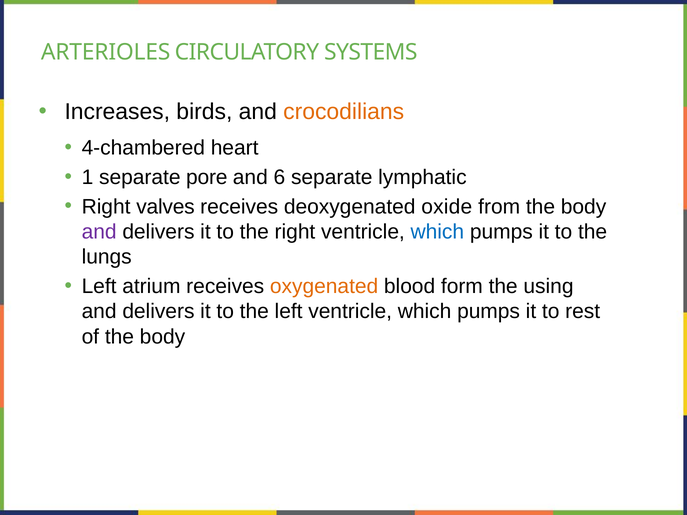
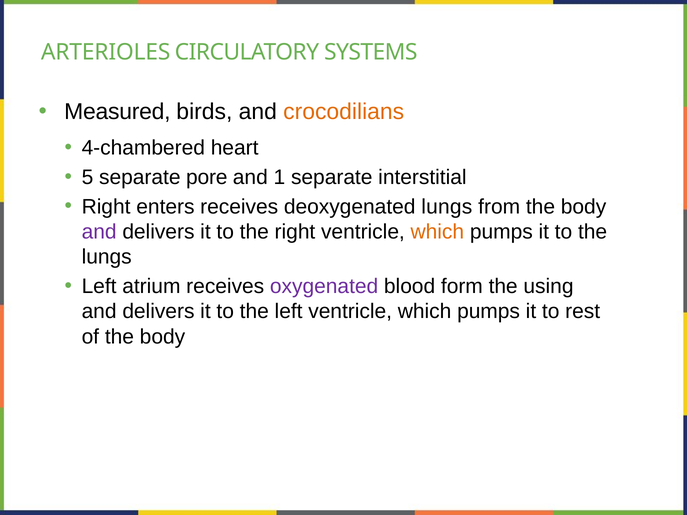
Increases: Increases -> Measured (117, 112)
1: 1 -> 5 (88, 177)
6: 6 -> 1 (279, 177)
lymphatic: lymphatic -> interstitial (422, 177)
valves: valves -> enters (165, 207)
deoxygenated oxide: oxide -> lungs (447, 207)
which colour: blue -> orange (437, 232)
oxygenated colour: orange -> purple (324, 286)
